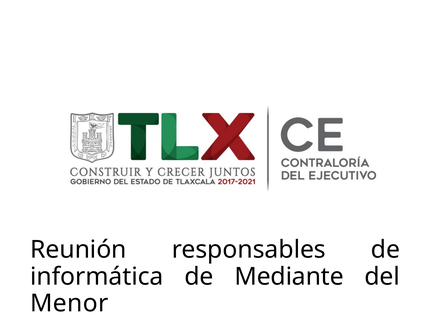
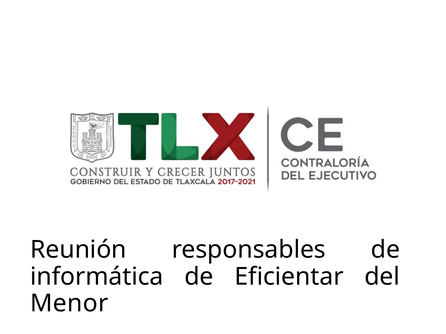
Mediante: Mediante -> Eficientar (289, 277)
